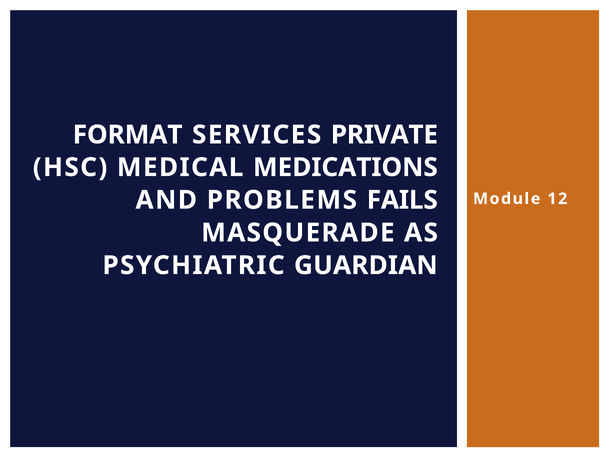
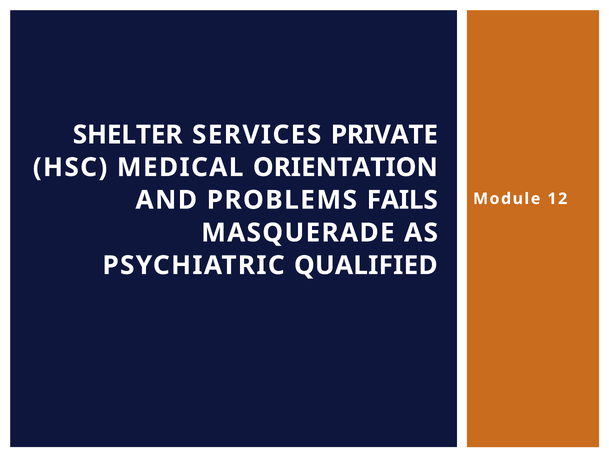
FORMAT: FORMAT -> SHELTER (128, 135)
MEDICATIONS: MEDICATIONS -> ORIENTATION (345, 167)
GUARDIAN: GUARDIAN -> QUALIFIED (366, 265)
